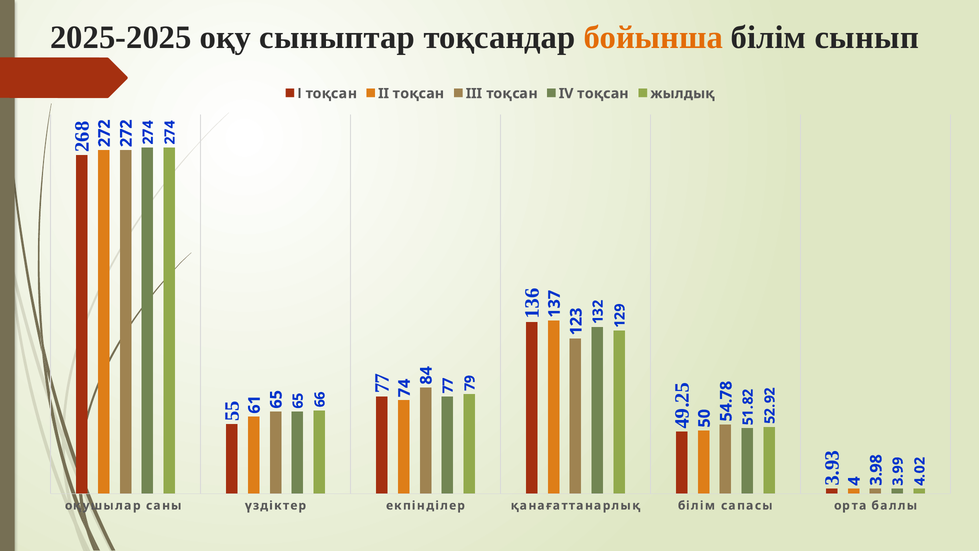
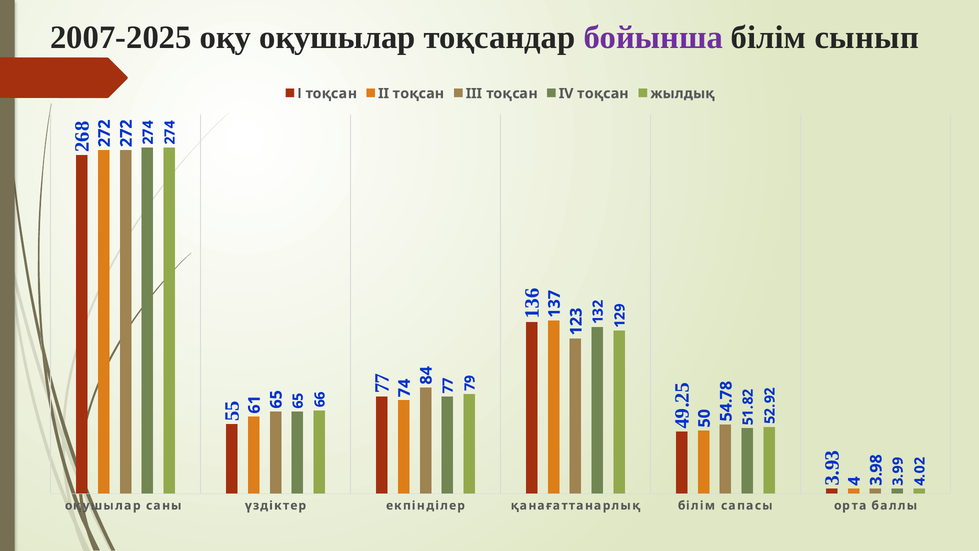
2025-2025: 2025-2025 -> 2007-2025 (121, 38)
оқу сыныптар: сыныптар -> оқушылар (337, 38)
бойынша colour: orange -> purple (653, 38)
